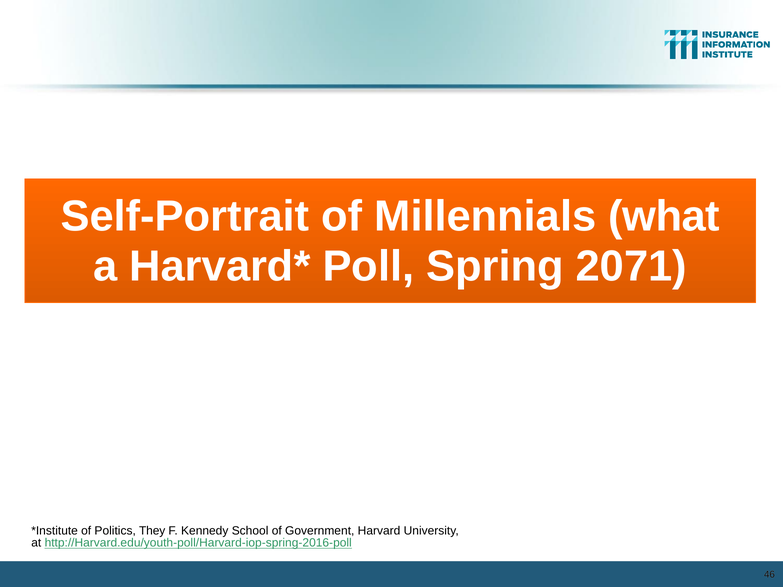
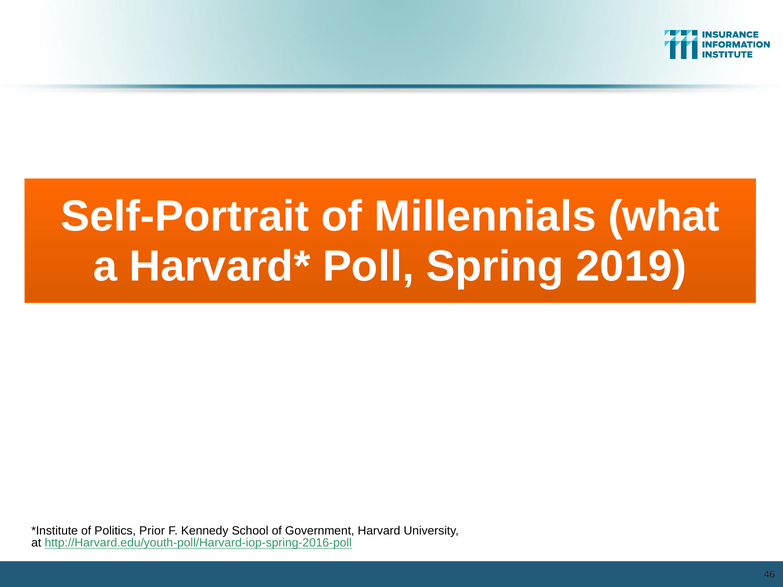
2071: 2071 -> 2019 (631, 266)
They: They -> Prior (152, 531)
